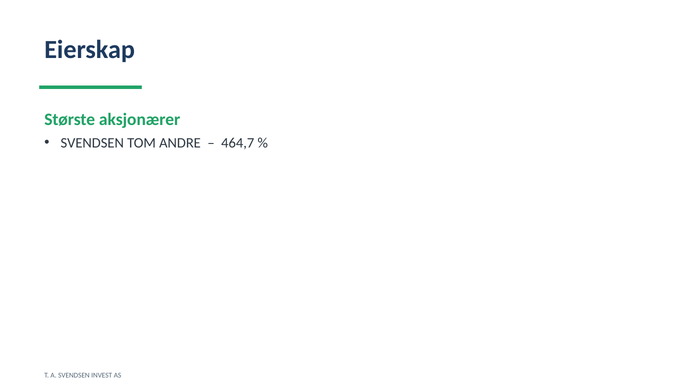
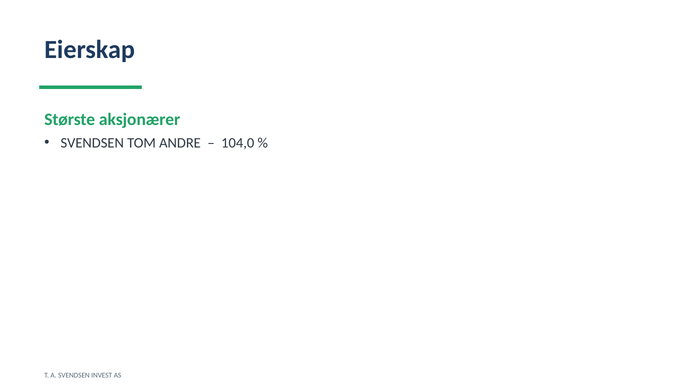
464,7: 464,7 -> 104,0 (238, 143)
